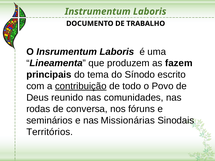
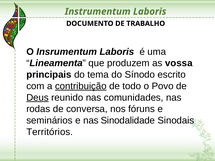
fazem: fazem -> vossa (179, 63)
Deus underline: none -> present (37, 98)
Missionárias: Missionárias -> Sinodalidade (128, 121)
